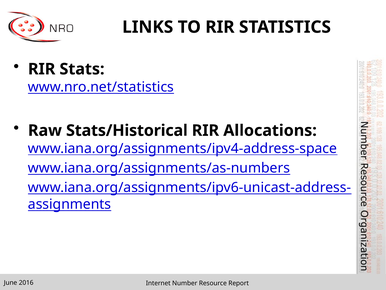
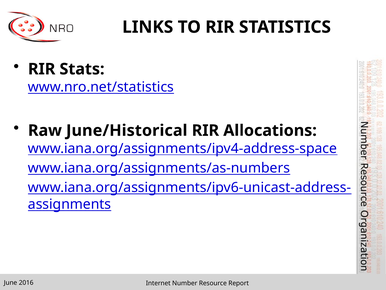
Stats/Historical: Stats/Historical -> June/Historical (127, 130)
